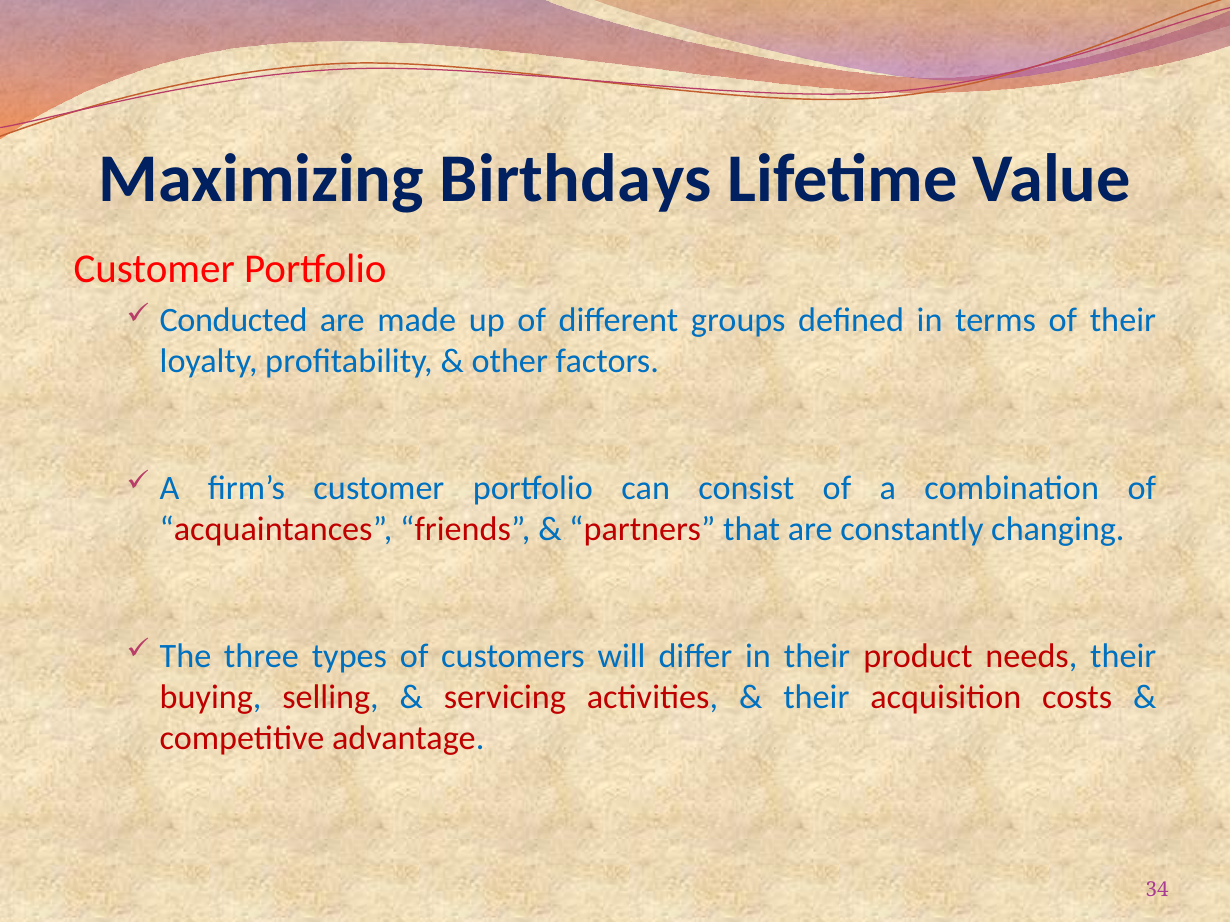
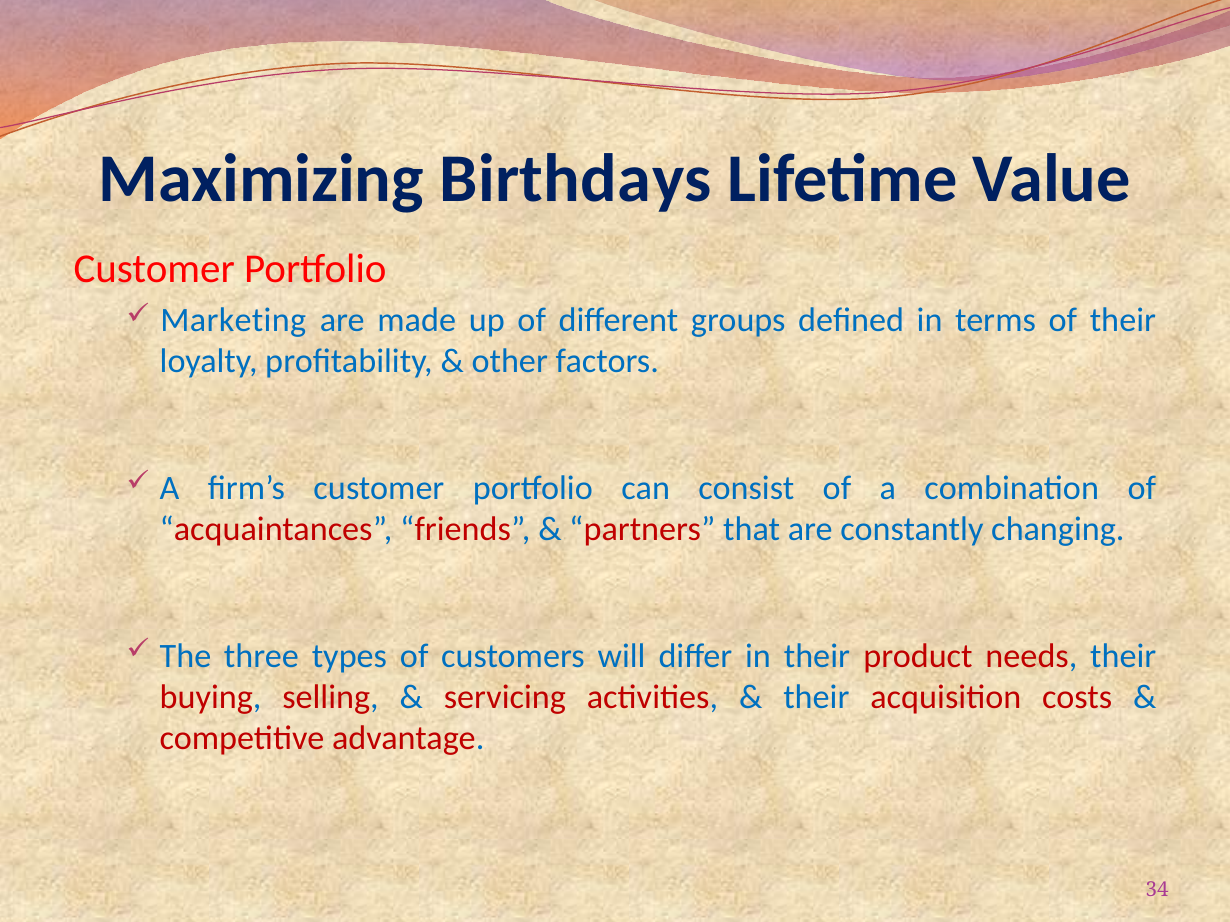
Conducted: Conducted -> Marketing (233, 321)
